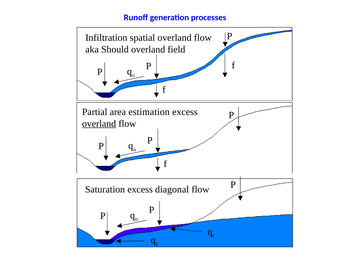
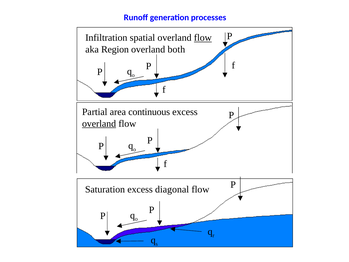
flow underline: none -> present (203, 38)
Should: Should -> Region (115, 49)
field: field -> both (176, 49)
estimation: estimation -> continuous (149, 112)
